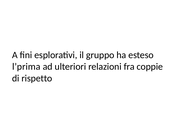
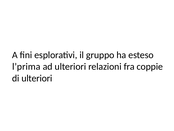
di rispetto: rispetto -> ulteriori (37, 78)
